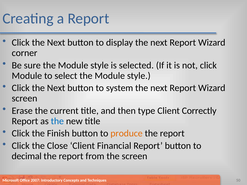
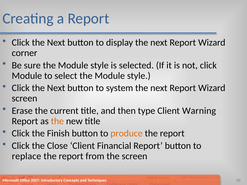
Correctly: Correctly -> Warning (199, 111)
the colour: blue -> orange (57, 121)
decimal: decimal -> replace (27, 156)
